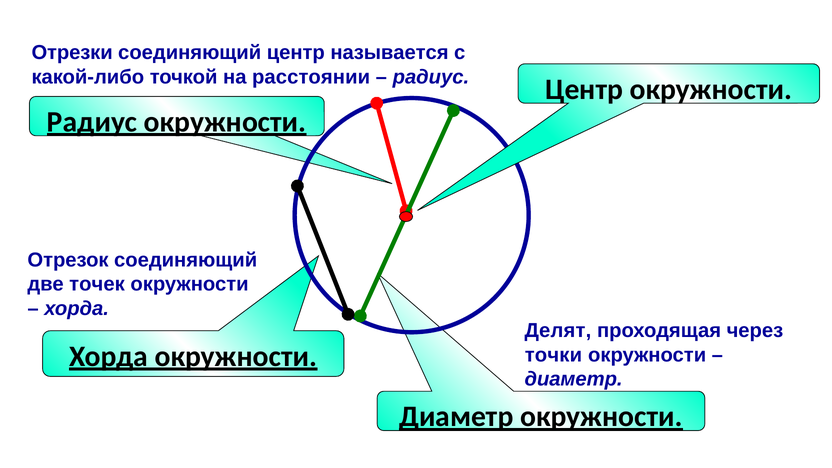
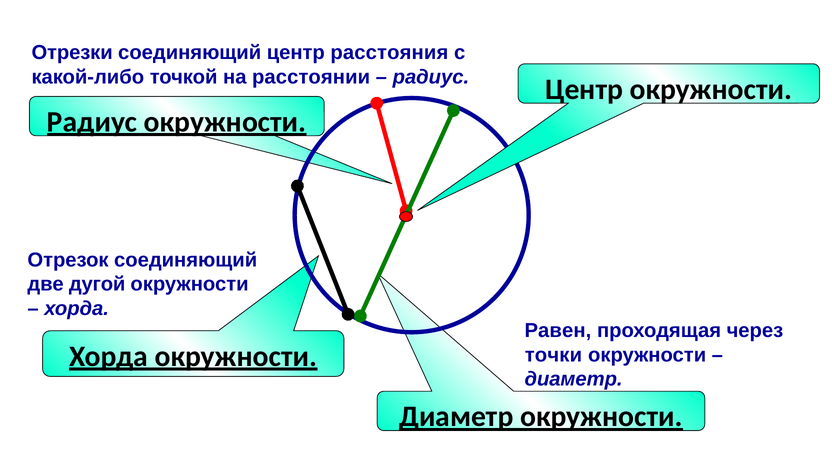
называется: называется -> расстояния (389, 53)
точек: точек -> дугой (97, 284)
Делят: Делят -> Равен (558, 331)
